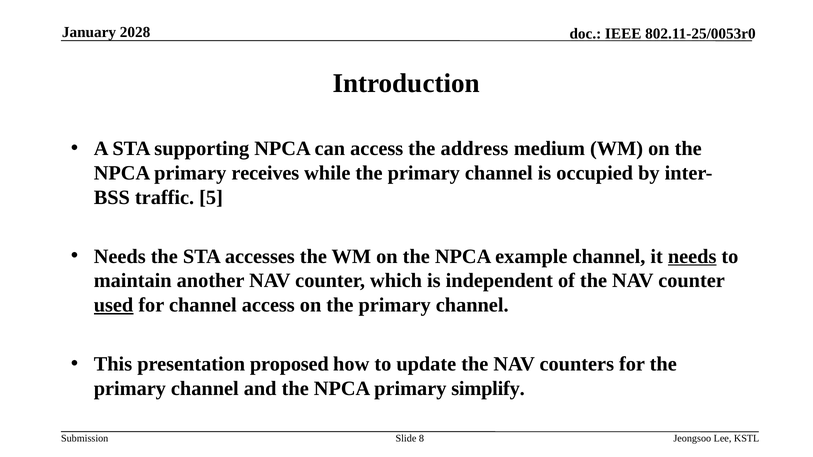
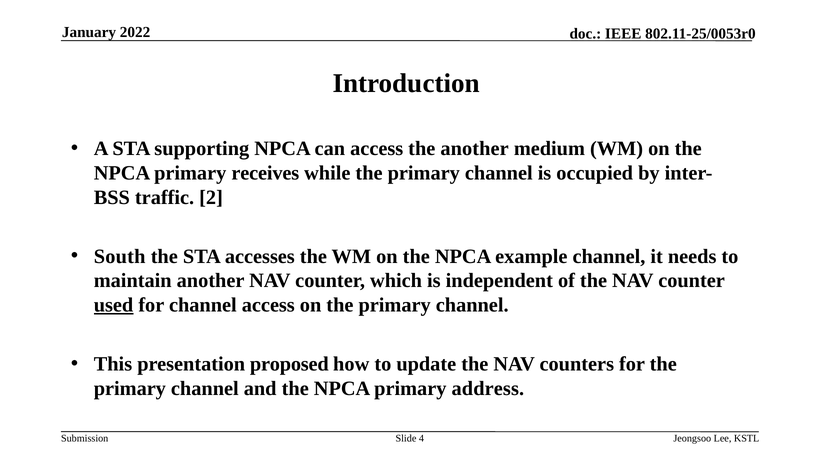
2028: 2028 -> 2022 (135, 32)
the address: address -> another (475, 149)
5: 5 -> 2 (211, 198)
Needs: Needs -> South (120, 257)
needs underline: present -> none (692, 257)
simplify: simplify -> address (488, 389)
8: 8 -> 4 (422, 439)
